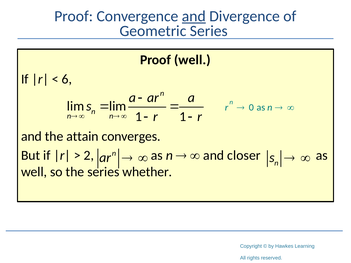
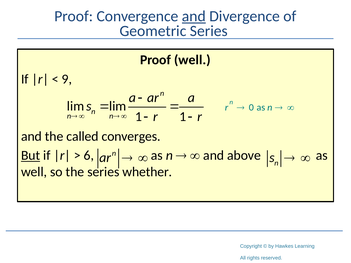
6: 6 -> 9 (67, 79)
attain: attain -> called (83, 137)
But underline: none -> present (31, 156)
2: 2 -> 6 (89, 156)
closer: closer -> above (244, 156)
